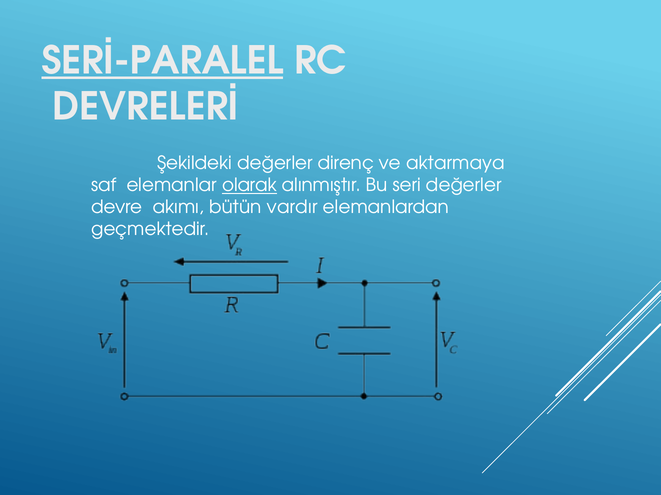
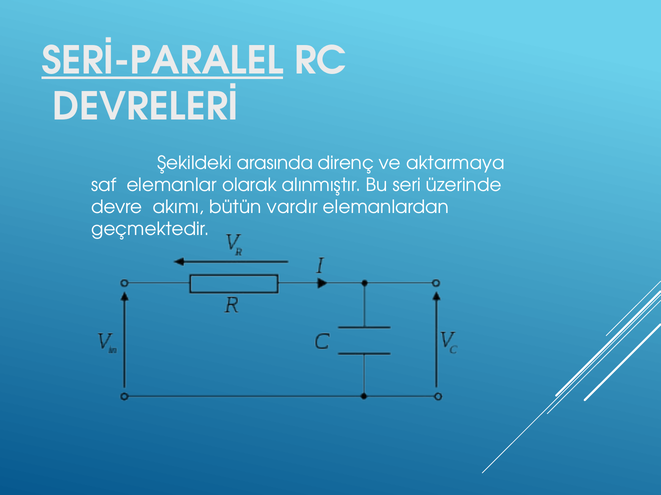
Şekildeki değerler: değerler -> arasında (275, 164)
olarak underline: present -> none (250, 186)
seri değerler: değerler -> üzerinde (464, 186)
